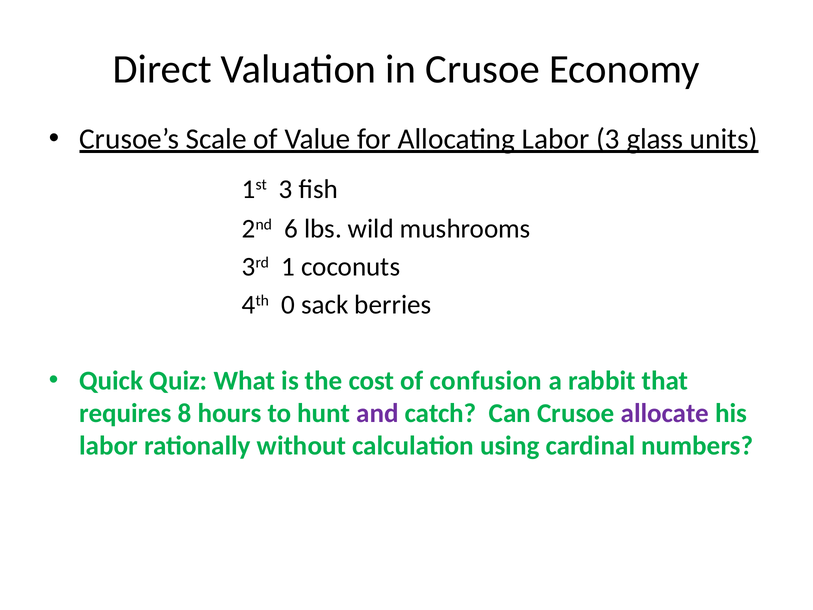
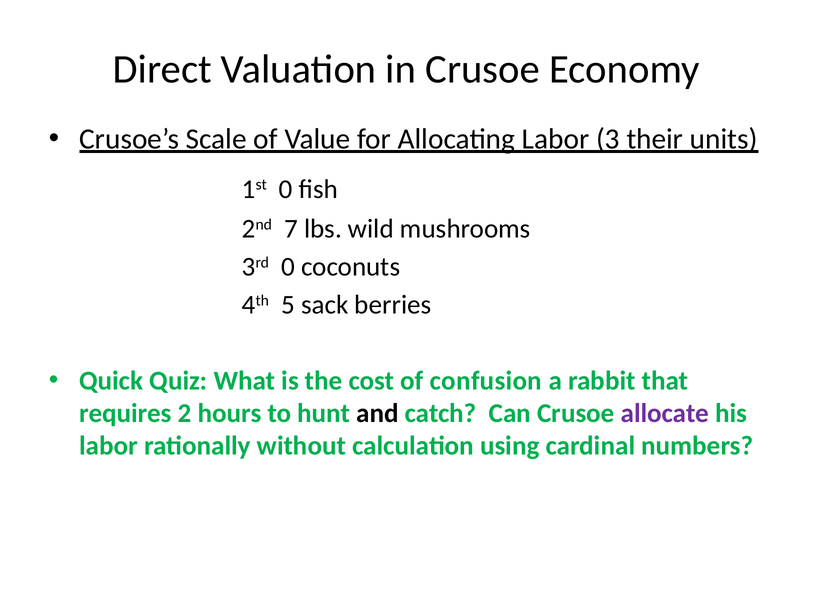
glass: glass -> their (655, 139)
1st 3: 3 -> 0 (286, 189)
6: 6 -> 7 (291, 229)
3rd 1: 1 -> 0 (288, 267)
0: 0 -> 5 (288, 305)
8: 8 -> 2 (185, 413)
and colour: purple -> black (377, 413)
